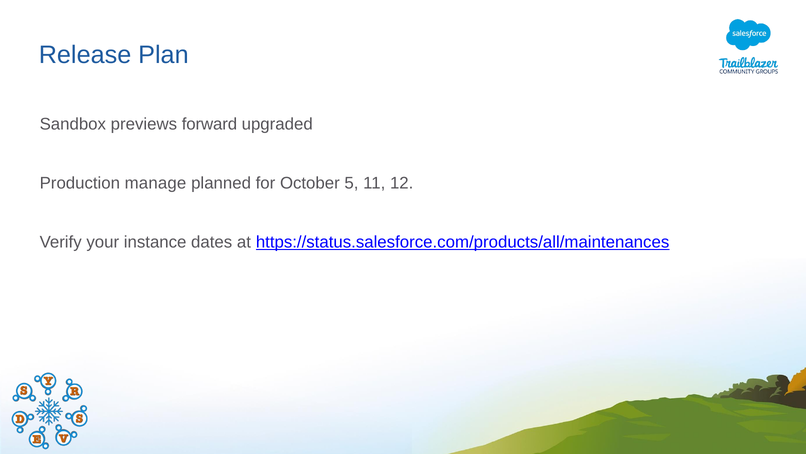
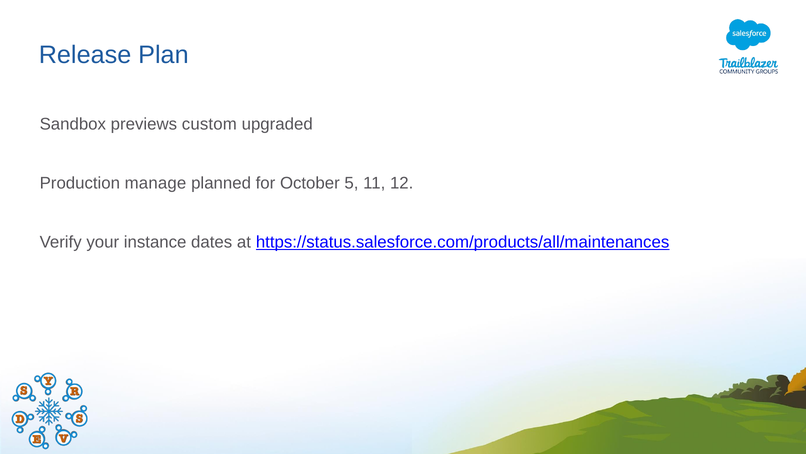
forward: forward -> custom (209, 124)
